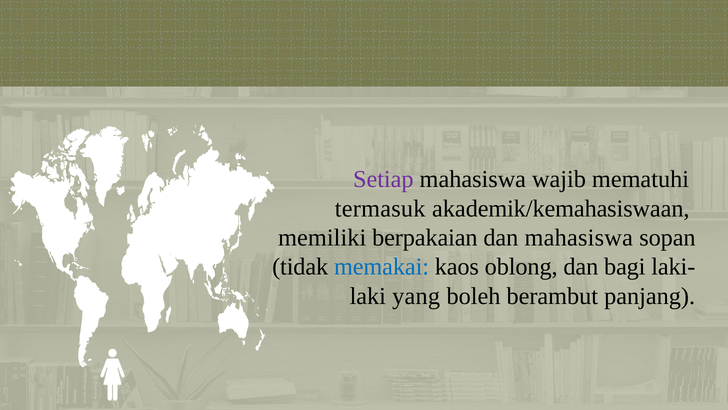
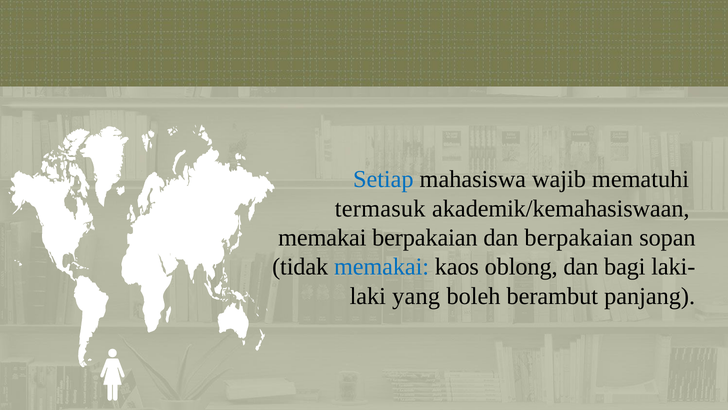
Setiap colour: purple -> blue (383, 179)
memiliki: memiliki -> memakai (322, 237)
dan mahasiswa: mahasiswa -> berpakaian (579, 237)
